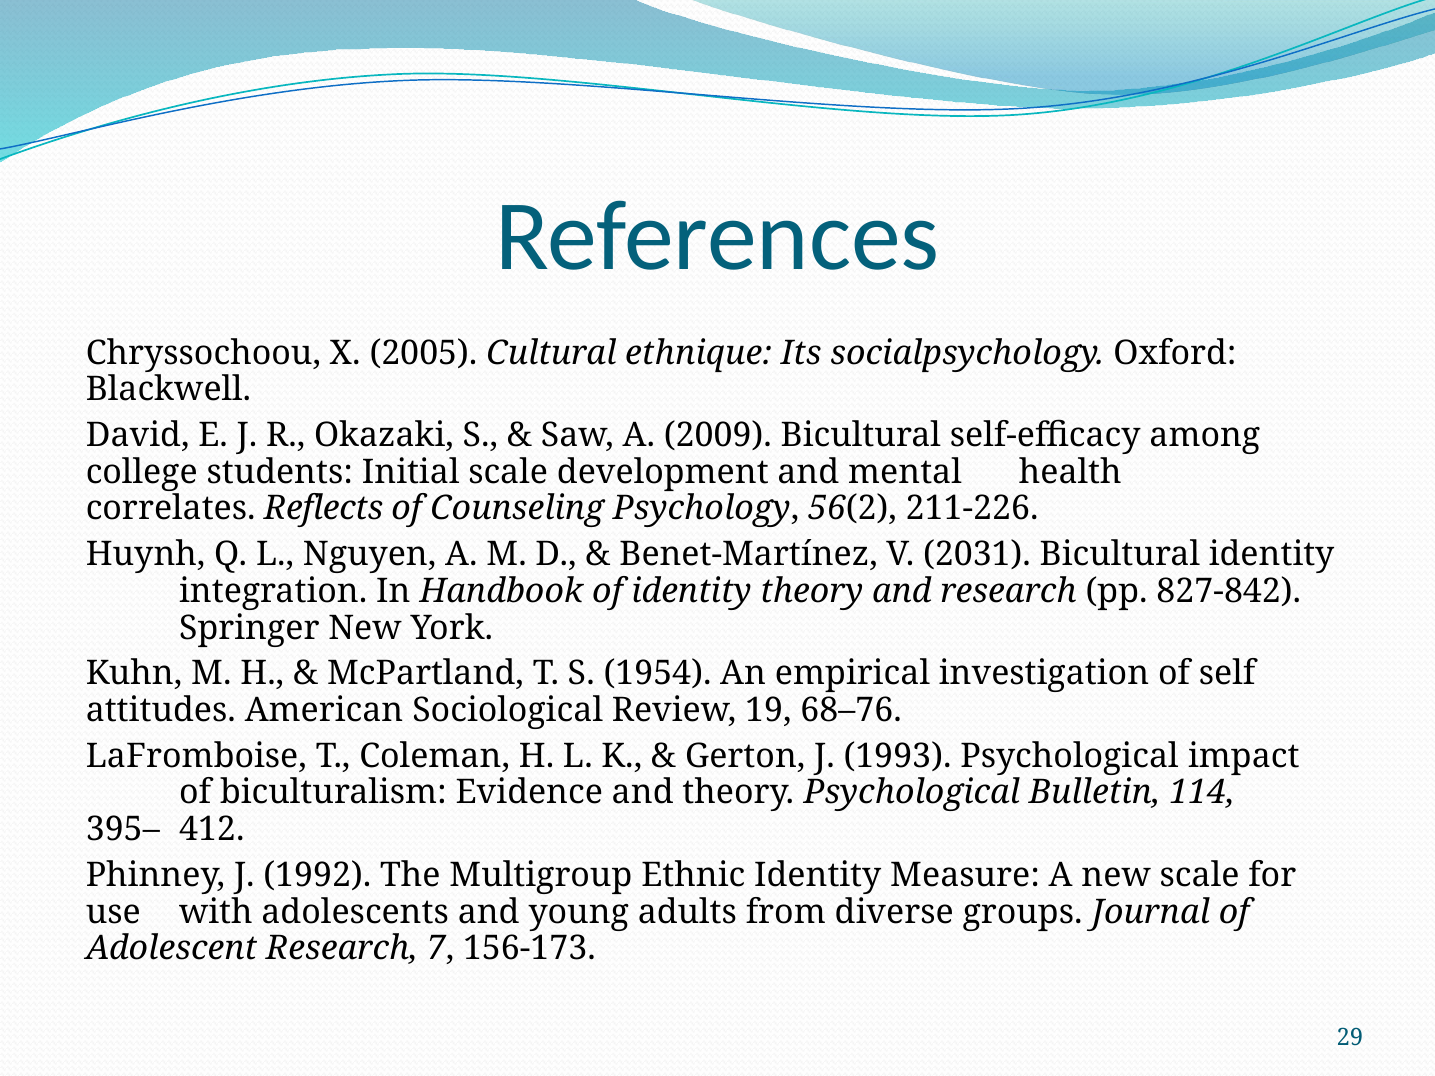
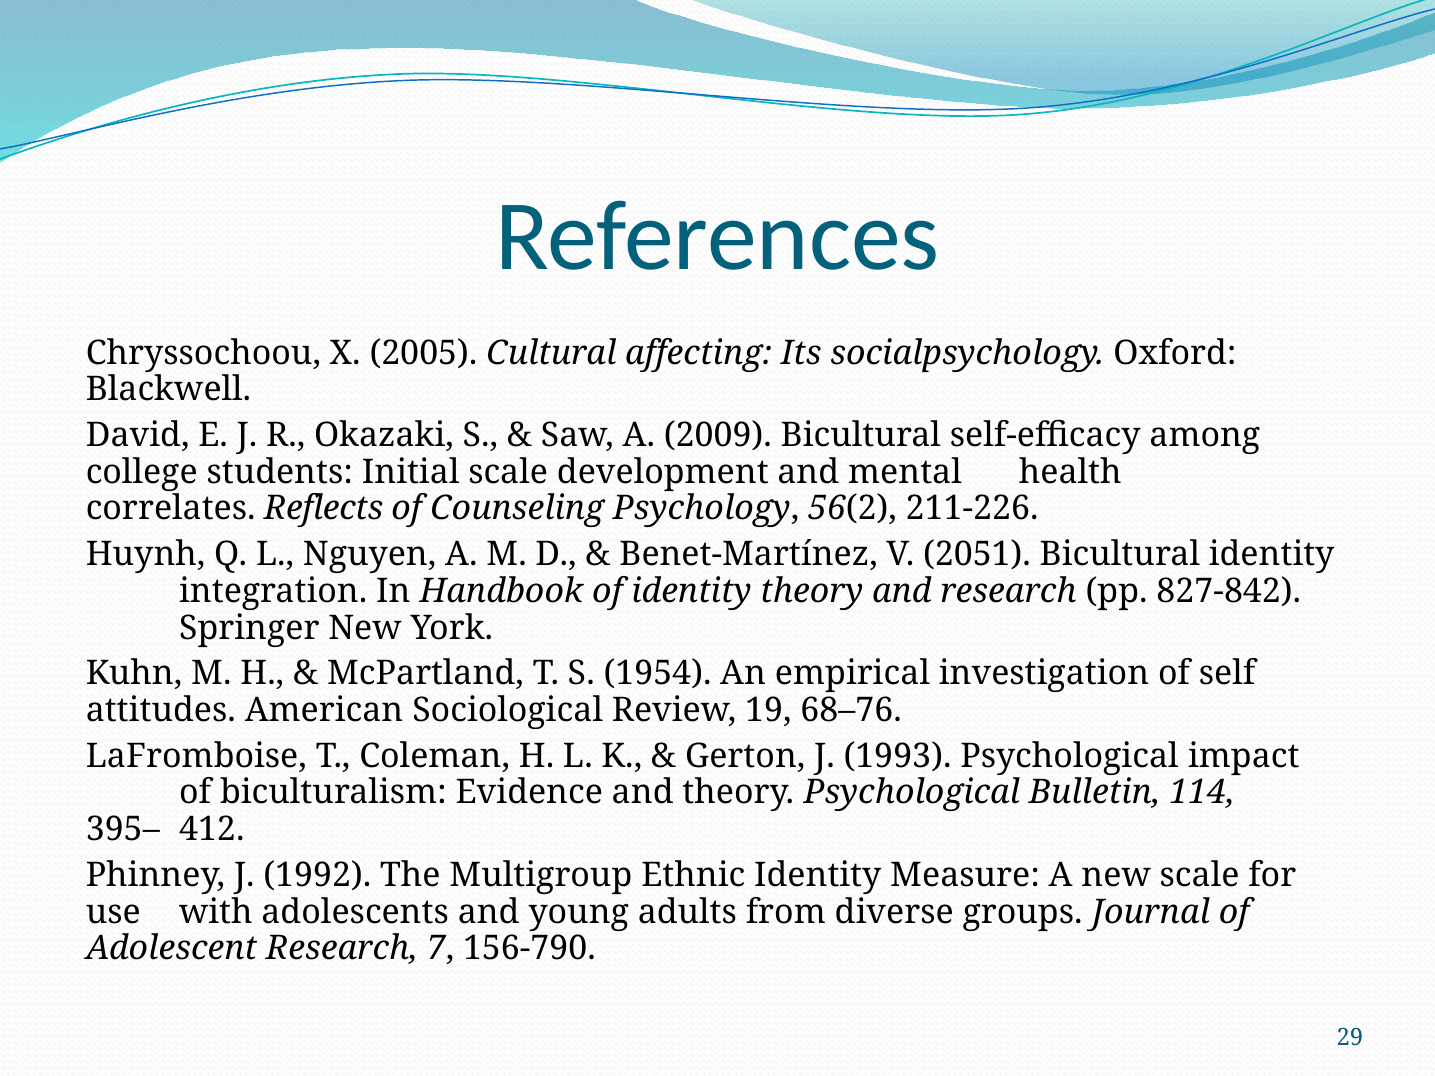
ethnique: ethnique -> affecting (699, 353)
2031: 2031 -> 2051 (977, 555)
156-173: 156-173 -> 156-790 (529, 949)
